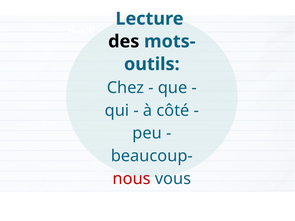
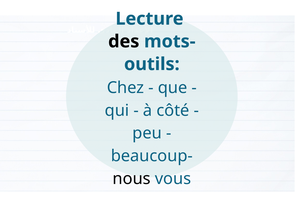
nous colour: red -> black (132, 179)
